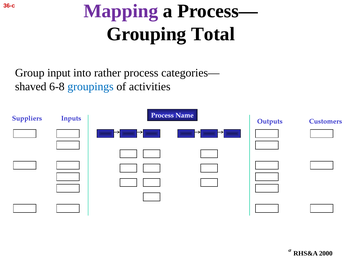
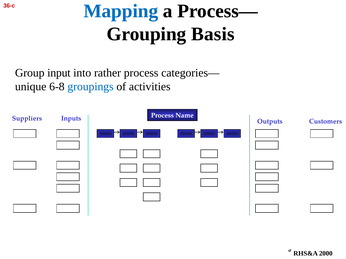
Mapping colour: purple -> blue (121, 11)
Total: Total -> Basis (213, 34)
shaved: shaved -> unique (31, 87)
